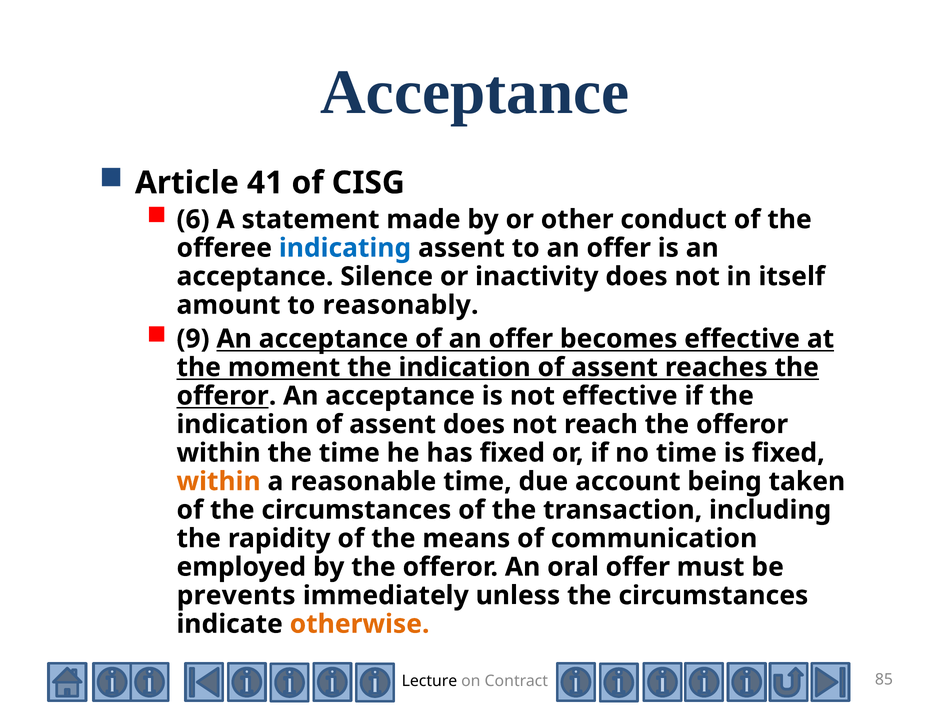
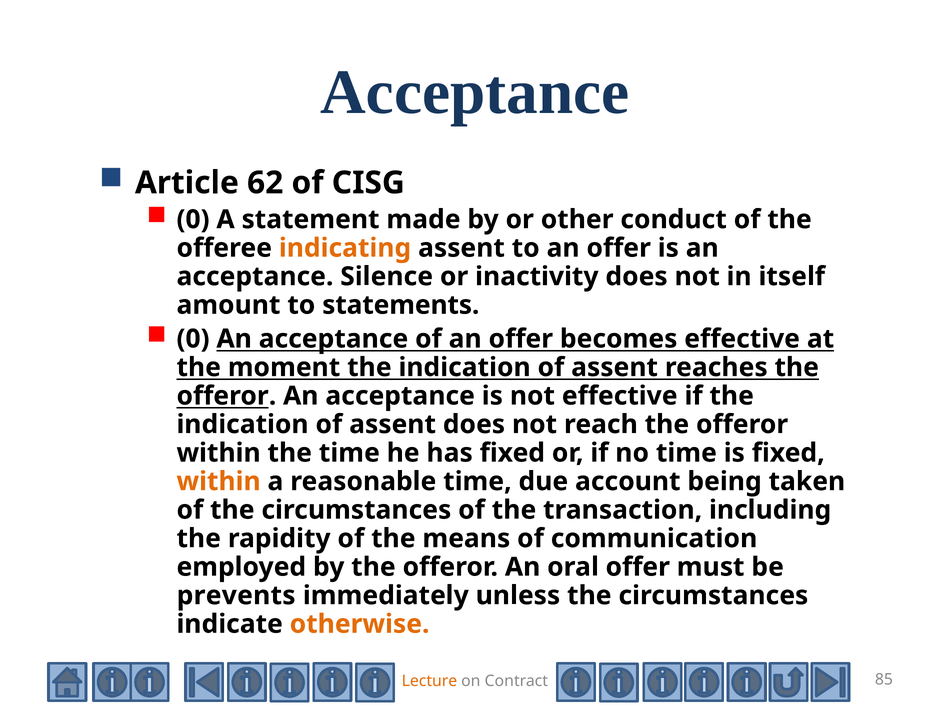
41: 41 -> 62 (265, 183)
6: 6 -> 0 (193, 219)
indicating colour: blue -> orange (345, 248)
reasonably: reasonably -> statements (401, 305)
9: 9 -> 0 (193, 339)
Lecture colour: black -> orange (429, 680)
